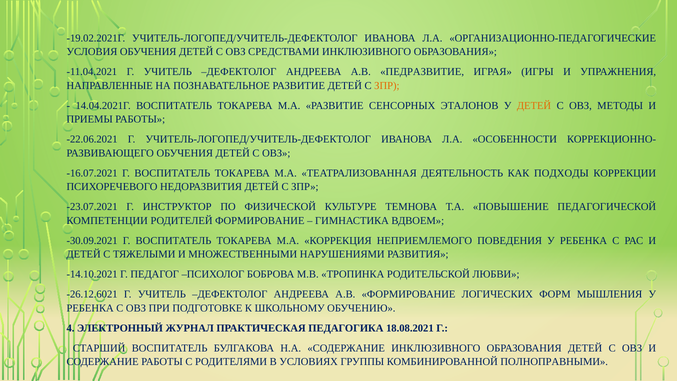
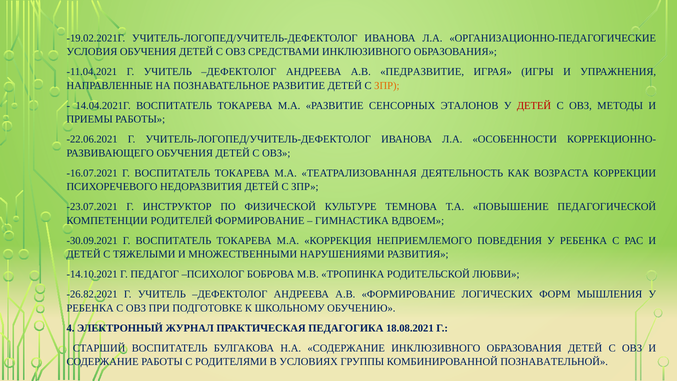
ДЕТЕЙ colour: orange -> red (534, 106)
ПОДХОДЫ: ПОДХОДЫ -> ВОЗРАСТА (561, 173)
-26.12.6021: -26.12.6021 -> -26.82.2021 (92, 294)
ПОЛНОПРАВНЫМИ: ПОЛНОПРАВНЫМИ -> ПОЗНАВАТЕЛЬНОЙ (554, 362)
